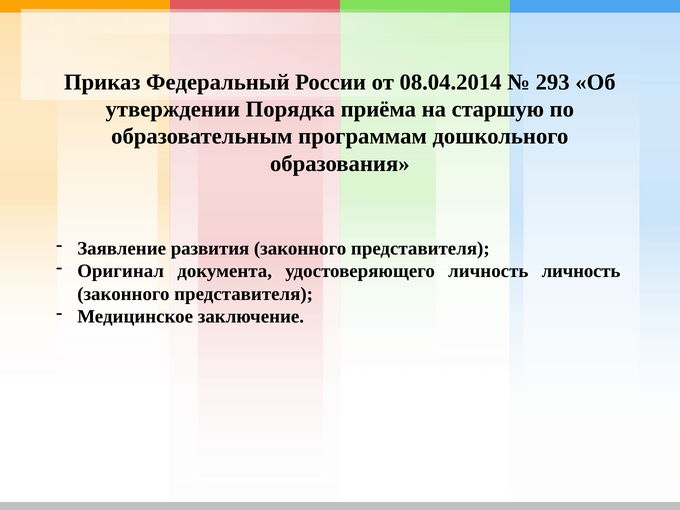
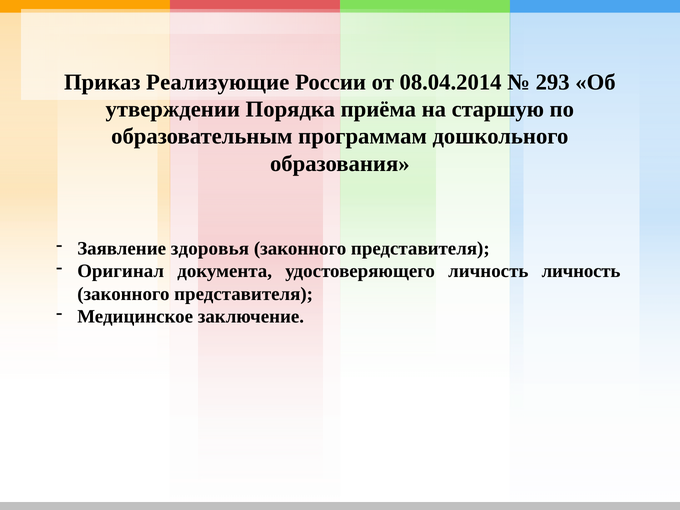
Федеральный: Федеральный -> Реализующие (218, 82)
развития: развития -> здоровья (210, 248)
